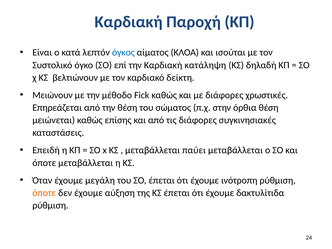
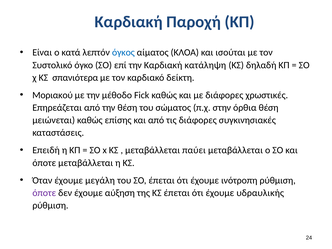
βελτιώνουν: βελτιώνουν -> σπανιότερα (75, 78)
Μειώνουν: Μειώνουν -> Μοριακού (53, 95)
όποτε colour: orange -> purple (44, 193)
δακτυλίτιδα: δακτυλίτιδα -> υδραυλικής (260, 193)
